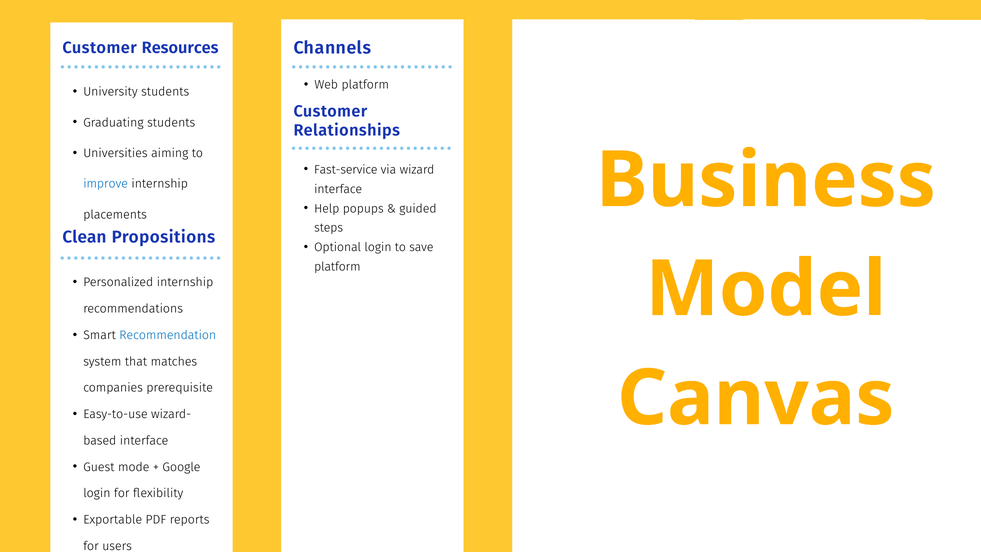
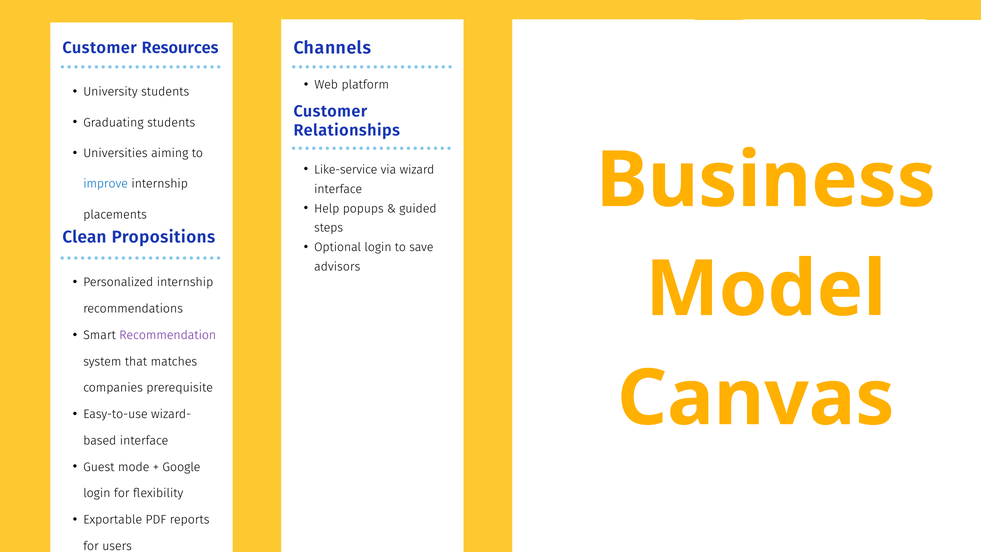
Fast-service: Fast-service -> Like-service (346, 170)
platform: platform -> advisors (337, 267)
Recommendation colour: blue -> purple (168, 335)
